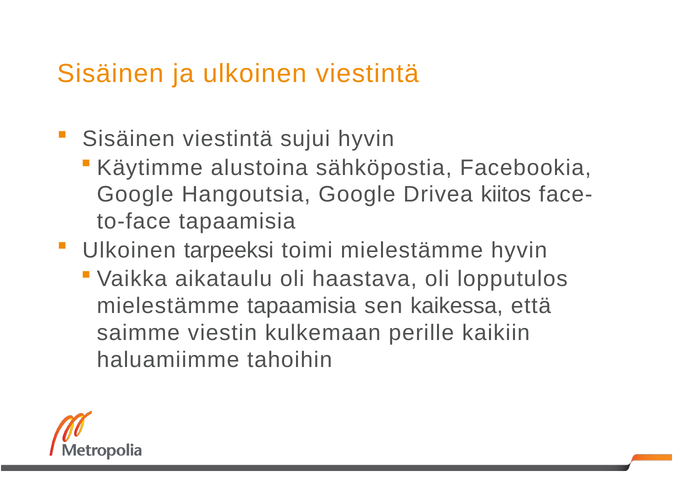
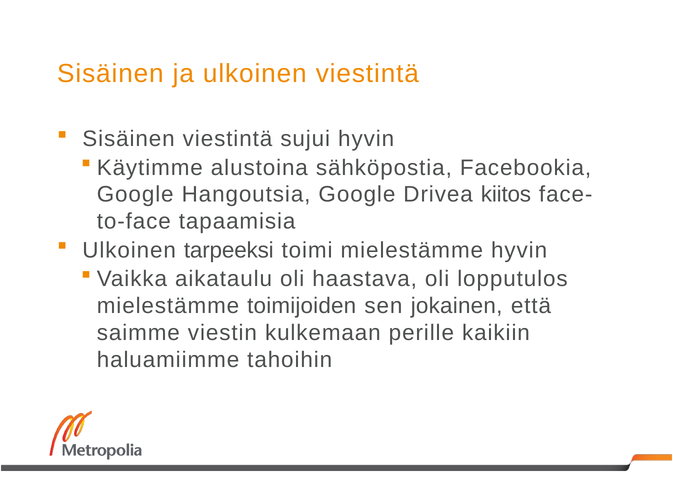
mielestämme tapaamisia: tapaamisia -> toimijoiden (302, 306)
kaikessa: kaikessa -> jokainen (457, 306)
